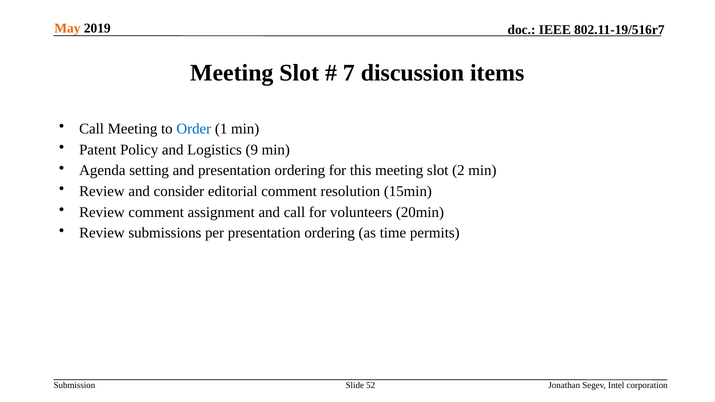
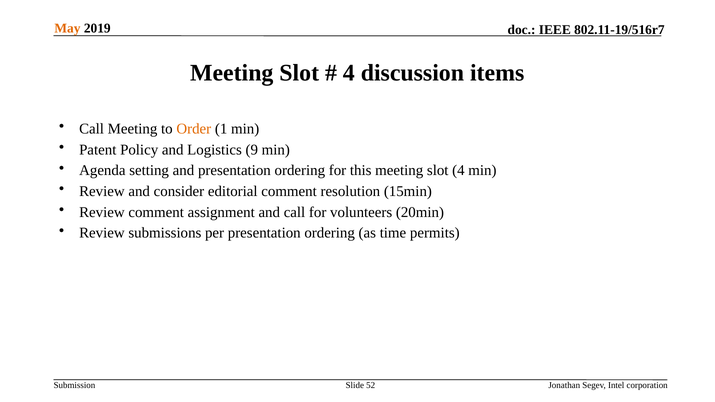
7: 7 -> 4 (349, 73)
Order colour: blue -> orange (194, 129)
slot 2: 2 -> 4 (458, 171)
